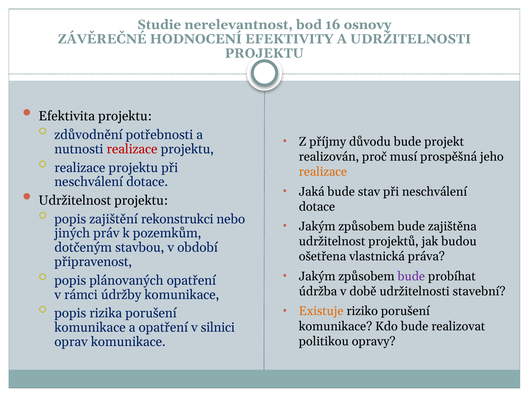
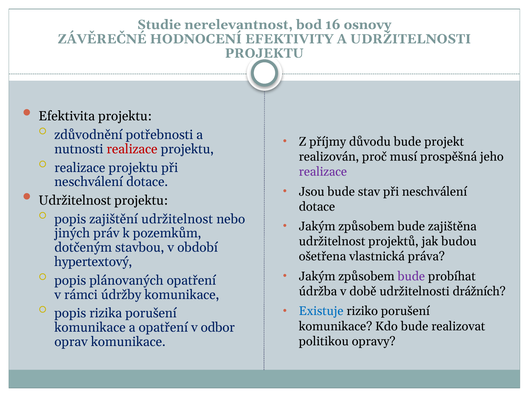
realizace colour: orange -> purple (323, 172)
Jaká: Jaká -> Jsou (312, 191)
zajištění rekonstrukci: rekonstrukci -> udržitelnost (177, 219)
připravenost: připravenost -> hypertextový (93, 262)
stavební: stavební -> drážních (479, 291)
Existuje colour: orange -> blue (321, 311)
silnici: silnici -> odbor (218, 327)
